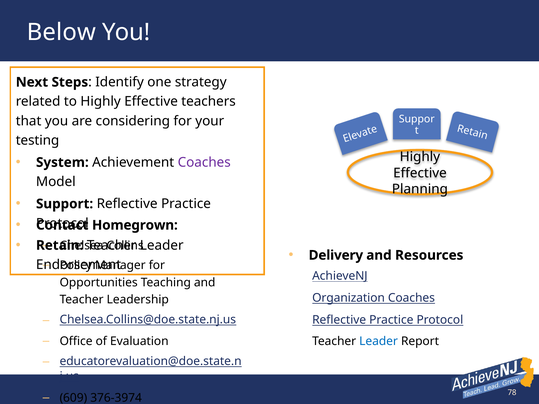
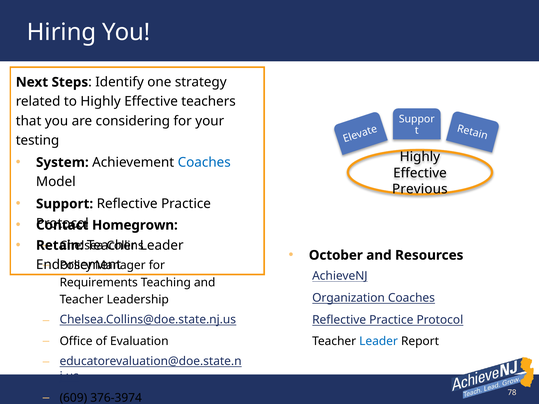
Below: Below -> Hiring (62, 32)
Coaches colour: purple -> blue (204, 162)
Planning: Planning -> Previous (420, 189)
Delivery: Delivery -> October (336, 255)
Opportunities: Opportunities -> Requirements (99, 283)
